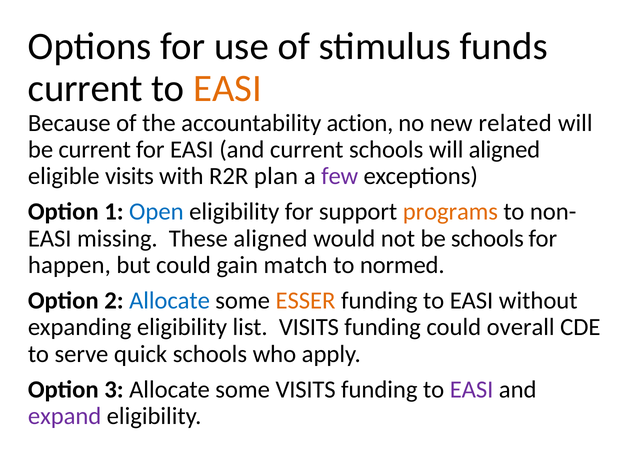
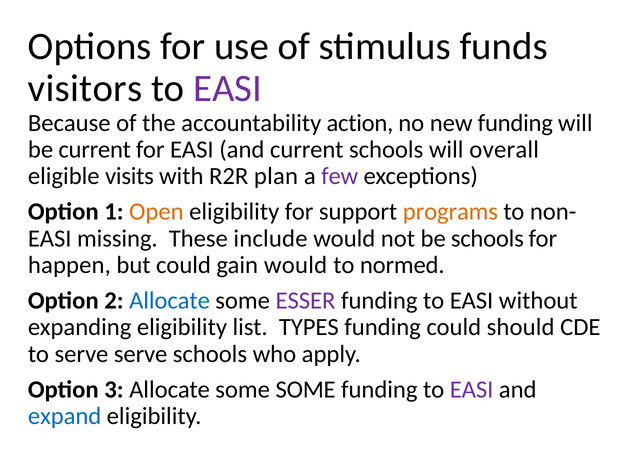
current: current -> visitors (85, 88)
EASI colour: orange -> purple (228, 88)
new related: related -> funding (515, 123)
will aligned: aligned -> overall (504, 150)
Open colour: blue -> orange (156, 212)
These aligned: aligned -> include (270, 239)
gain match: match -> would (296, 265)
ESSER colour: orange -> purple (306, 301)
list VISITS: VISITS -> TYPES (309, 327)
overall: overall -> should (521, 327)
serve quick: quick -> serve (141, 354)
some VISITS: VISITS -> SOME (306, 390)
expand colour: purple -> blue (65, 416)
